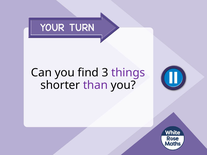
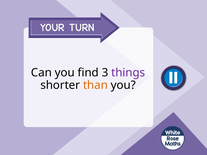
than colour: purple -> orange (95, 85)
